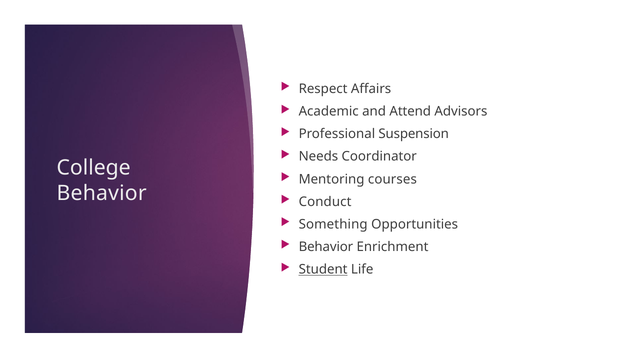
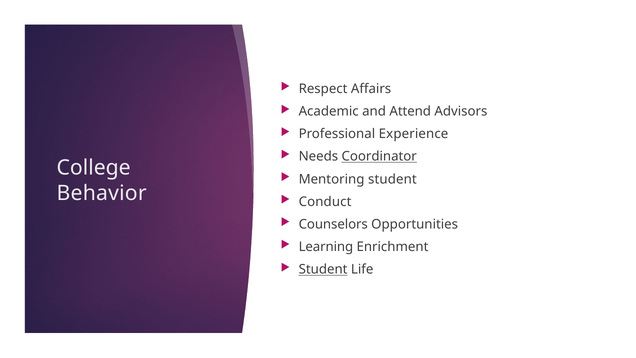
Suspension: Suspension -> Experience (414, 134)
Coordinator underline: none -> present (379, 156)
Mentoring courses: courses -> student (392, 179)
Something: Something -> Counselors (333, 224)
Behavior: Behavior -> Learning (326, 247)
